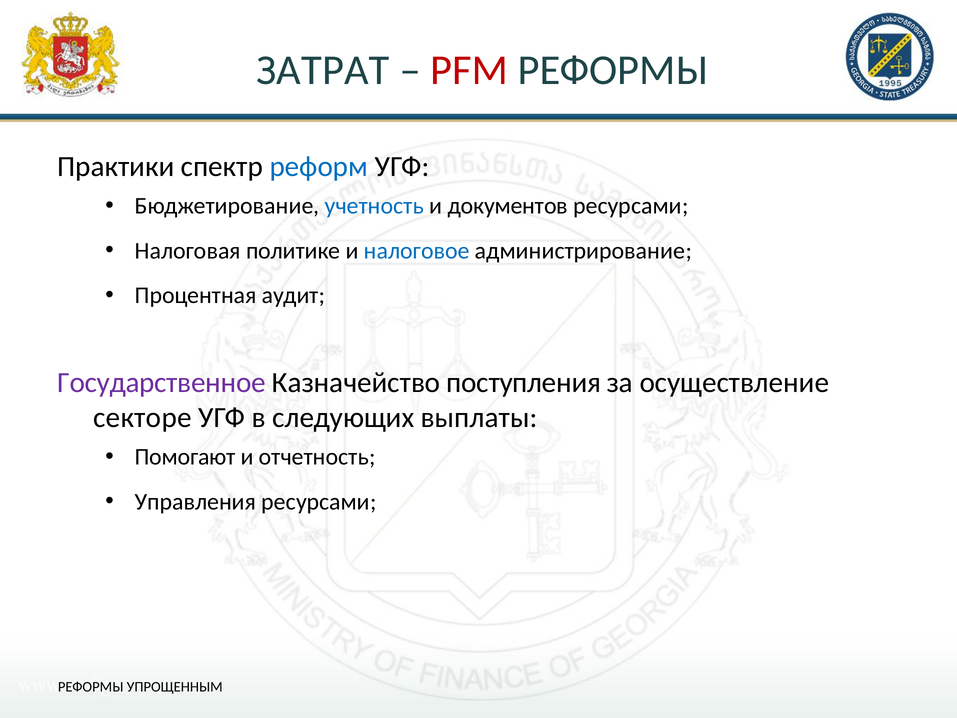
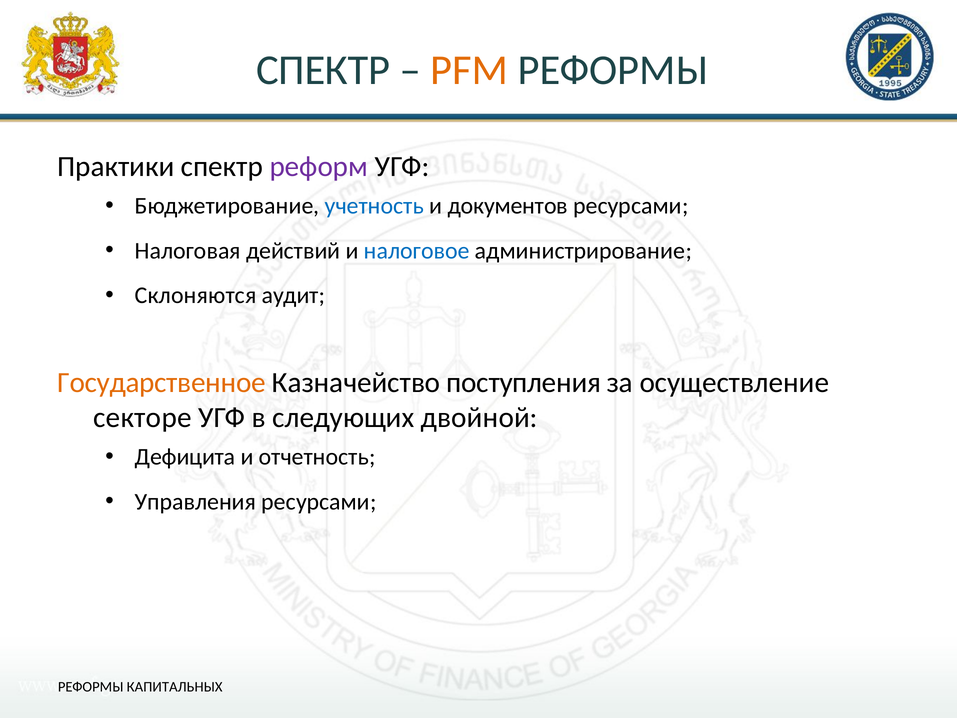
ЗАТРАТ: ЗАТРАТ -> СПЕКТР (323, 70)
PFM colour: red -> orange (469, 70)
реформ colour: blue -> purple (319, 166)
политике: политике -> действий (293, 251)
Процентная: Процентная -> Склоняются (196, 295)
Государственное colour: purple -> orange (162, 382)
выплаты: выплаты -> двойной (479, 417)
Помогают: Помогают -> Дефицита (185, 457)
УПРОЩЕННЫМ: УПРОЩЕННЫМ -> КАПИТАЛЬНЫХ (175, 687)
